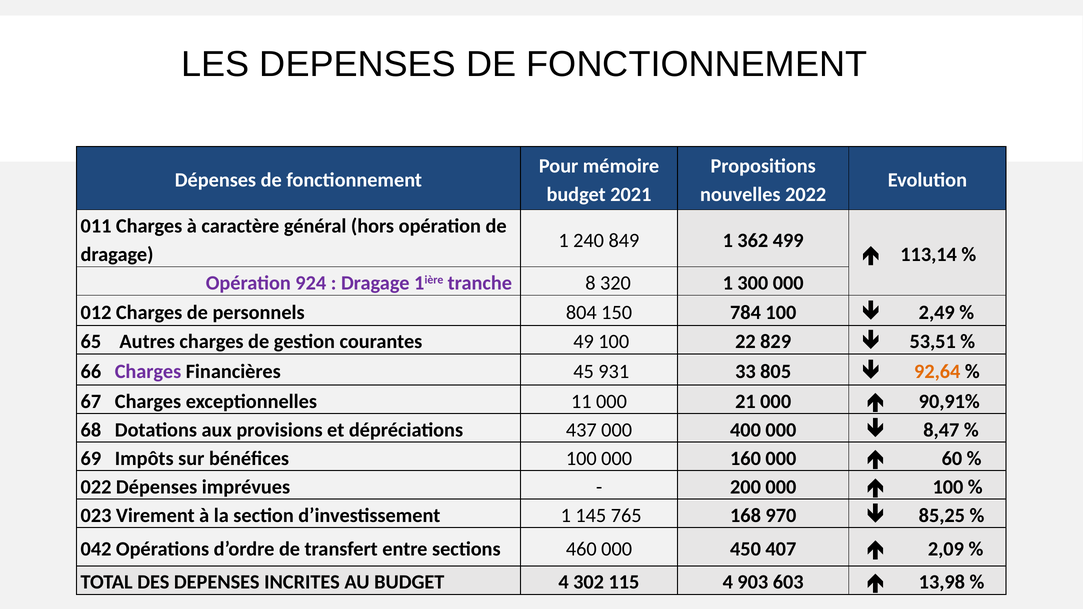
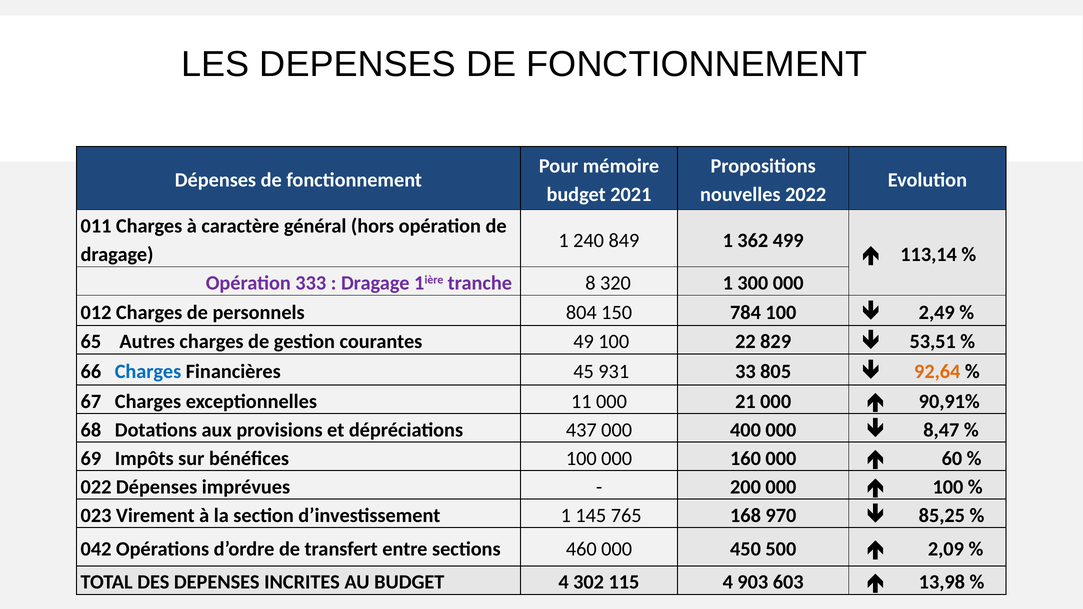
924: 924 -> 333 (311, 283)
Charges colour: purple -> blue (148, 372)
407: 407 -> 500 (781, 549)
